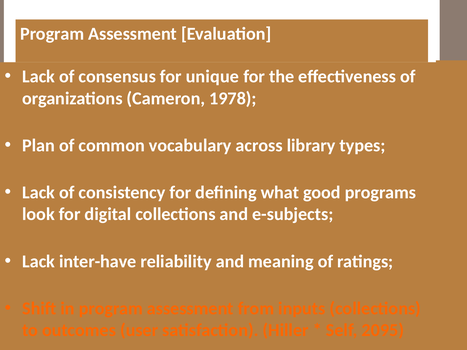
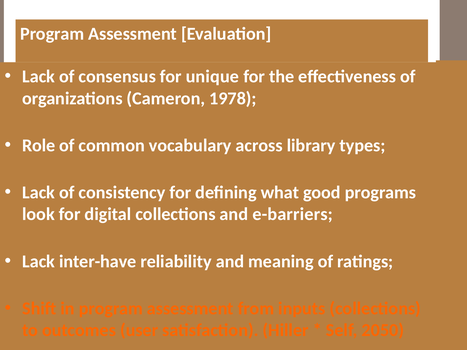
Plan: Plan -> Role (39, 146)
e-subjects: e-subjects -> e-barriers (293, 214)
2095: 2095 -> 2050 (383, 331)
